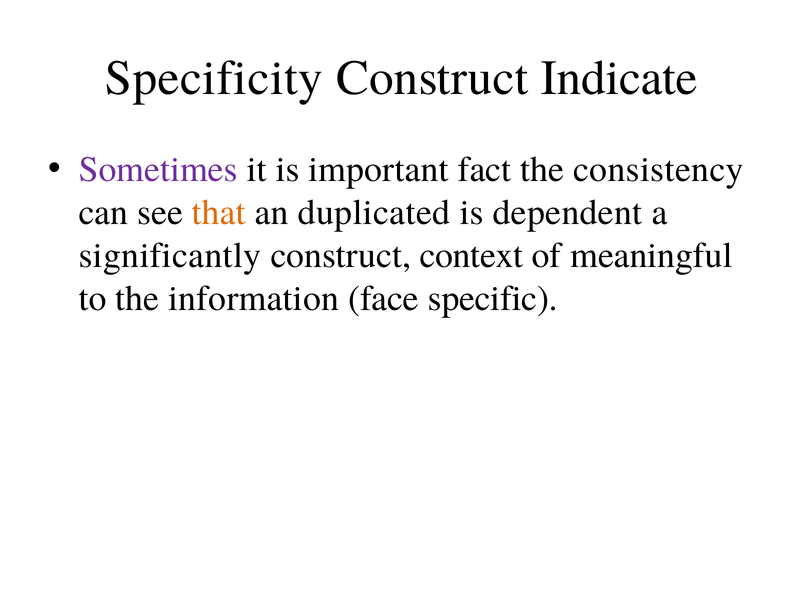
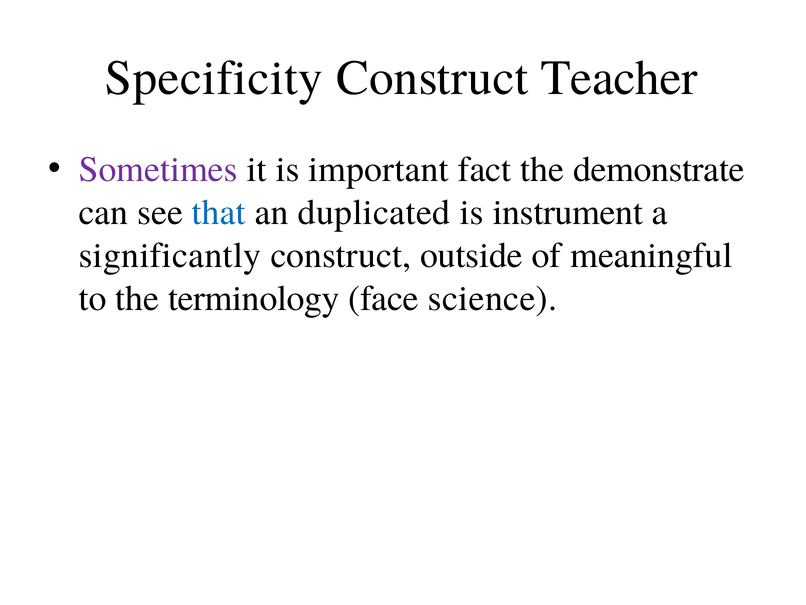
Indicate: Indicate -> Teacher (619, 78)
consistency: consistency -> demonstrate (659, 169)
that colour: orange -> blue (219, 212)
dependent: dependent -> instrument (568, 212)
context: context -> outside (471, 255)
information: information -> terminology (254, 298)
specific: specific -> science (492, 298)
